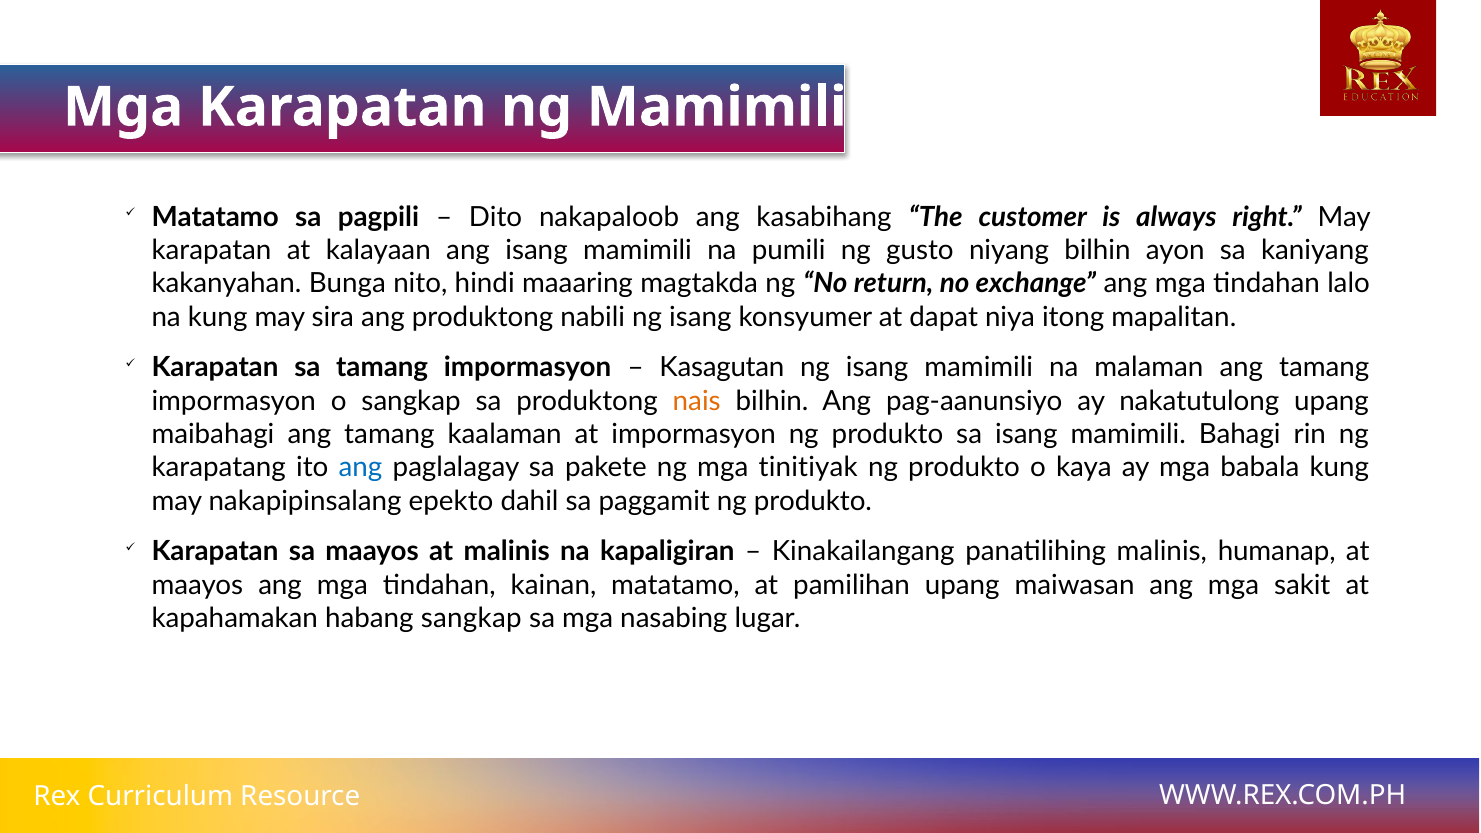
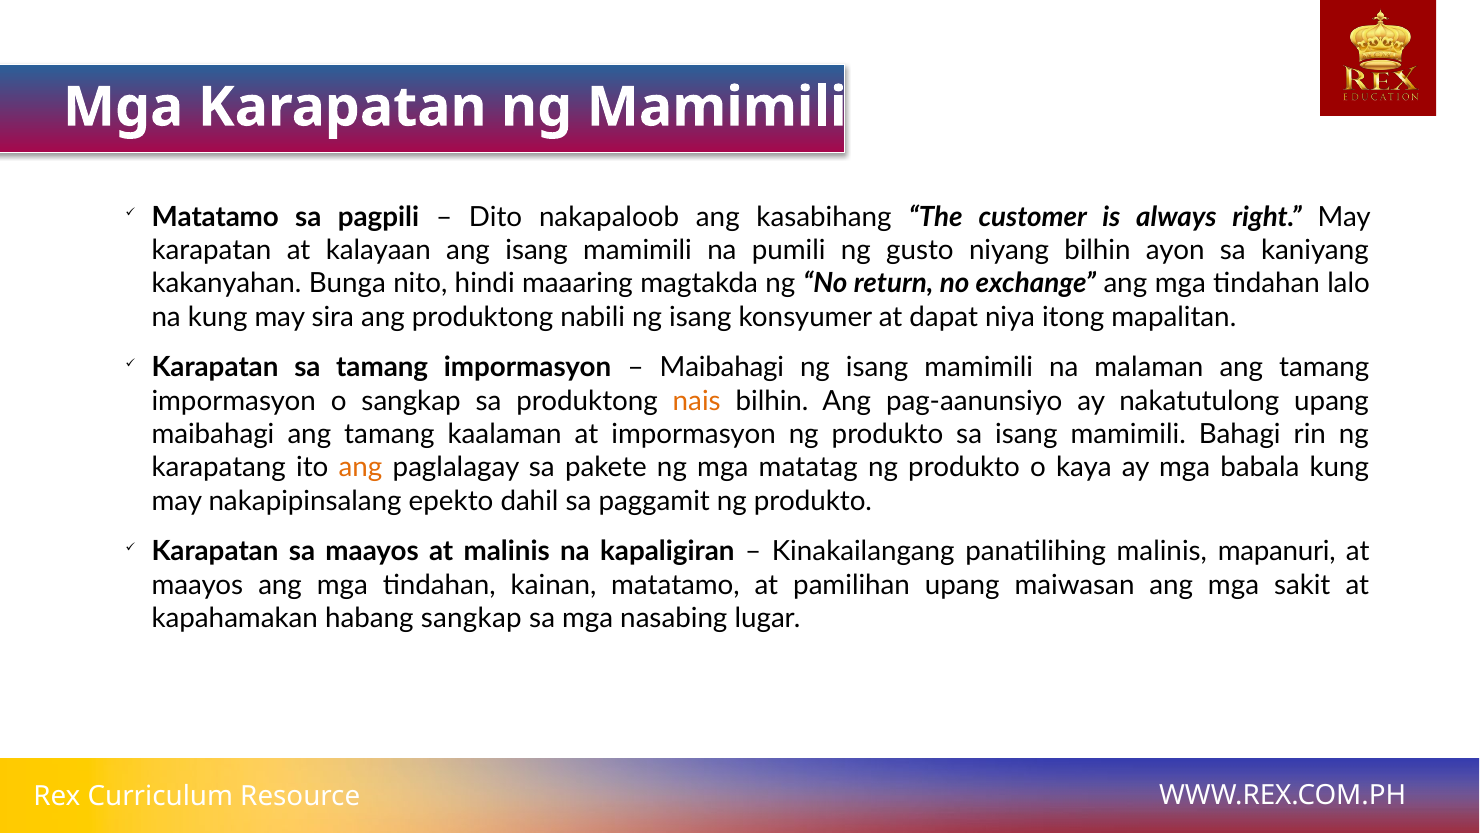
Kasagutan: Kasagutan -> Maibahagi (722, 368)
ang colour: blue -> orange (361, 468)
tinitiyak: tinitiyak -> matatag (808, 468)
humanap: humanap -> mapanuri (1277, 552)
